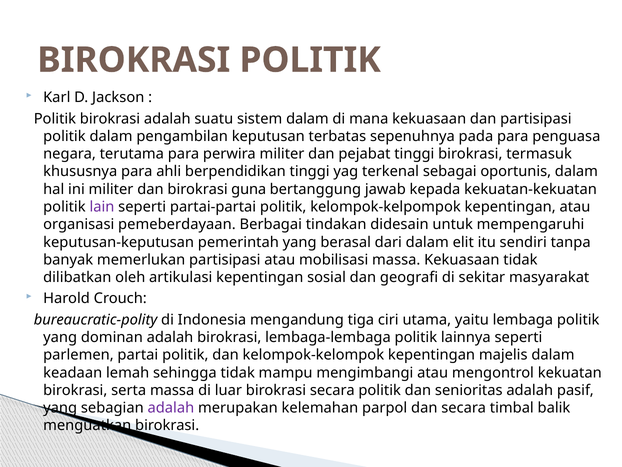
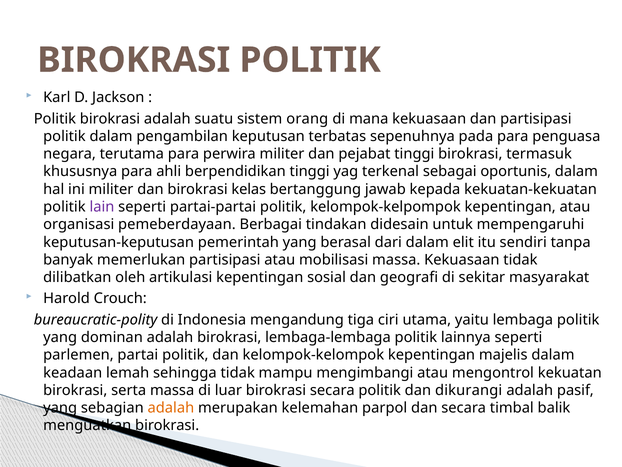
sistem dalam: dalam -> orang (307, 119)
guna: guna -> kelas (249, 189)
senioritas: senioritas -> dikurangi (469, 390)
adalah colour: purple -> orange (171, 408)
